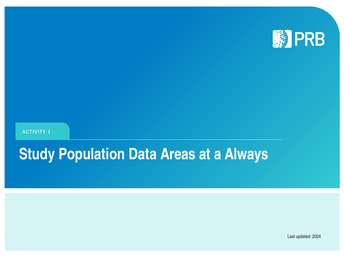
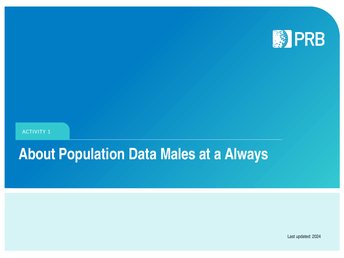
Study: Study -> About (37, 154)
Areas: Areas -> Males (178, 154)
